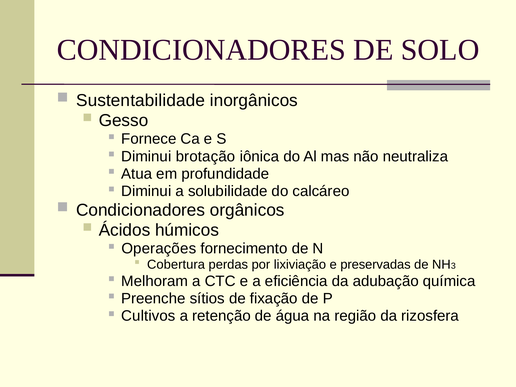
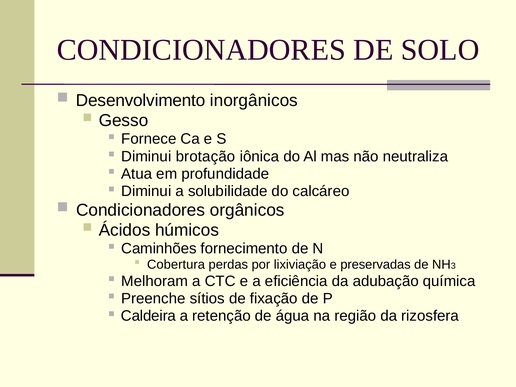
Sustentabilidade: Sustentabilidade -> Desenvolvimento (141, 100)
Operações: Operações -> Caminhões (159, 249)
Cultivos: Cultivos -> Caldeira (148, 316)
